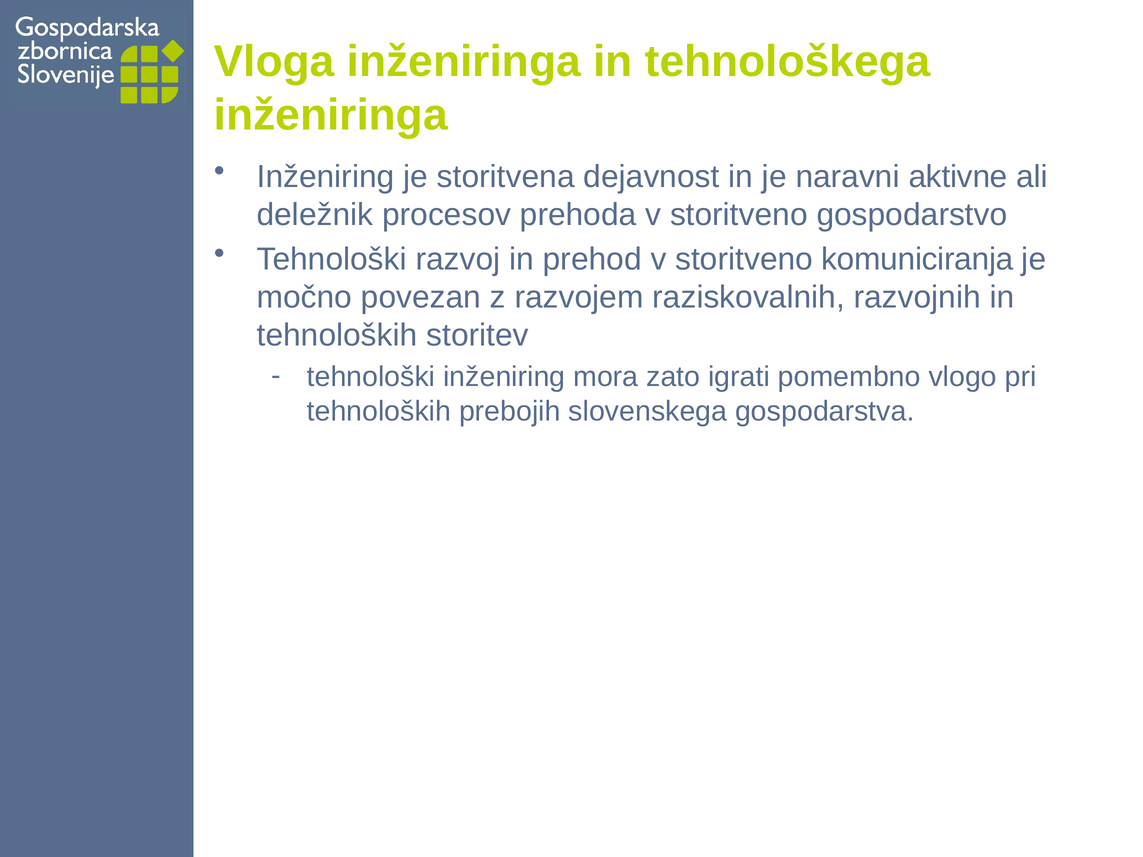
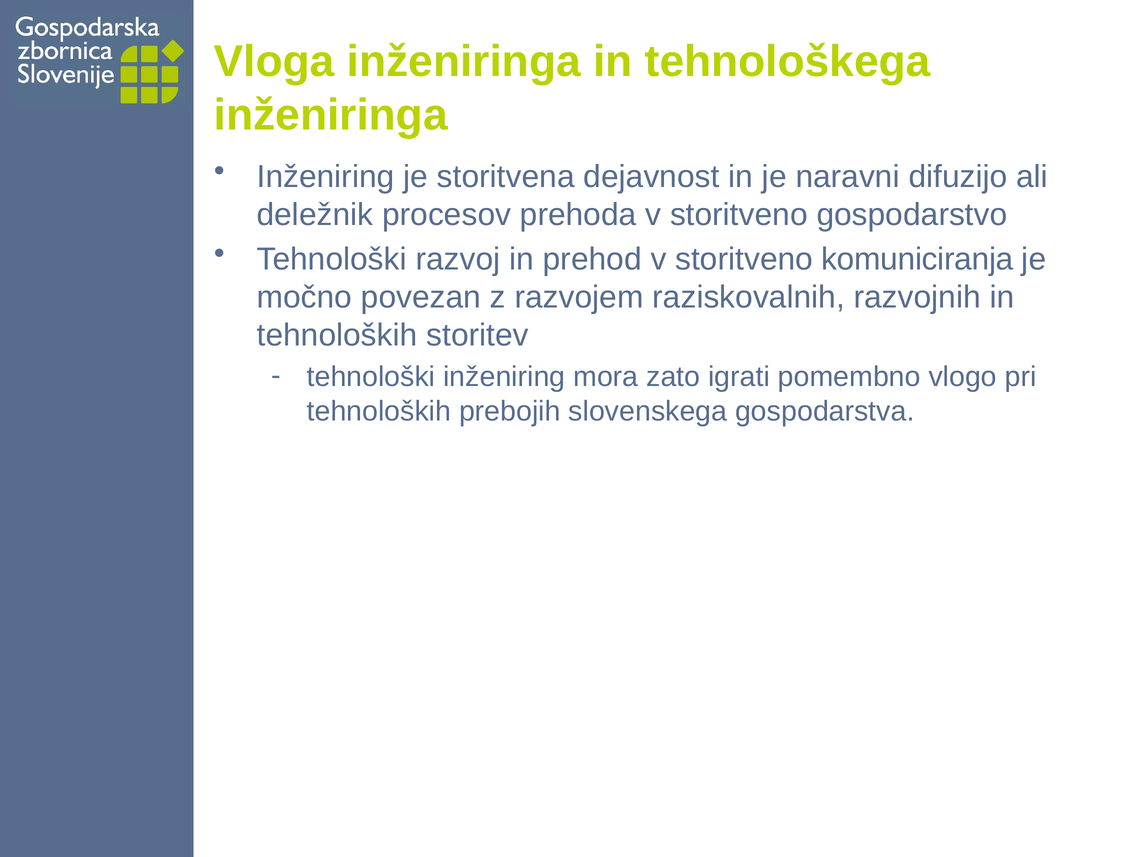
aktivne: aktivne -> difuzijo (958, 177)
